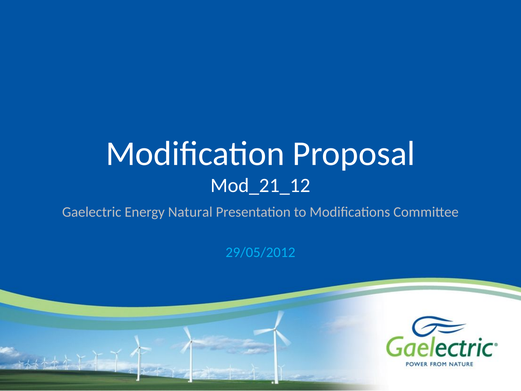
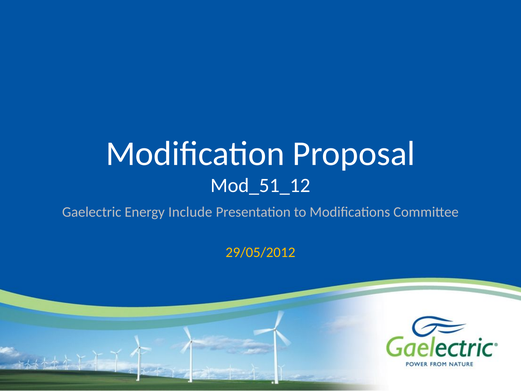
Mod_21_12: Mod_21_12 -> Mod_51_12 (260, 185)
Natural: Natural -> Include (190, 212)
29/05/2012 colour: light blue -> yellow (260, 252)
